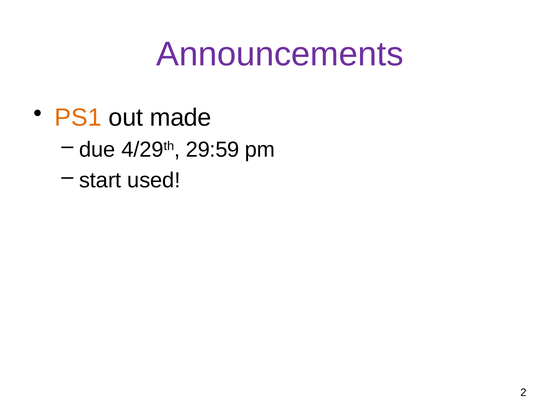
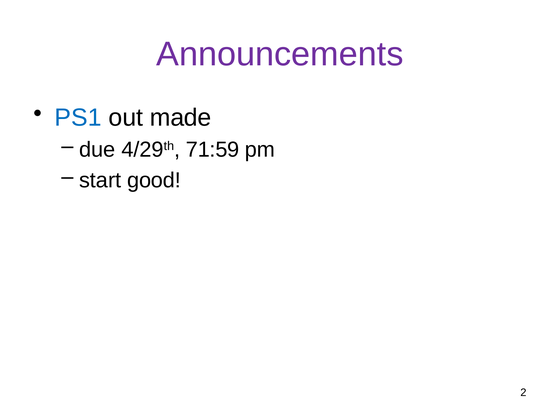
PS1 colour: orange -> blue (78, 117)
29:59: 29:59 -> 71:59 (213, 150)
used: used -> good (154, 180)
